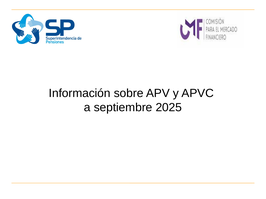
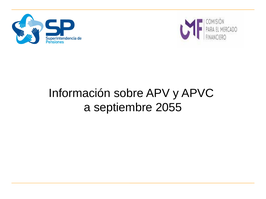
2025: 2025 -> 2055 (169, 108)
